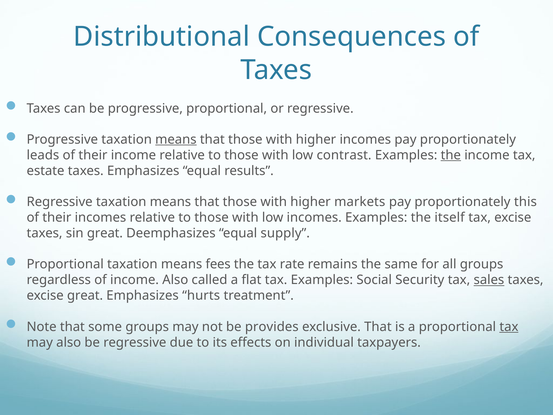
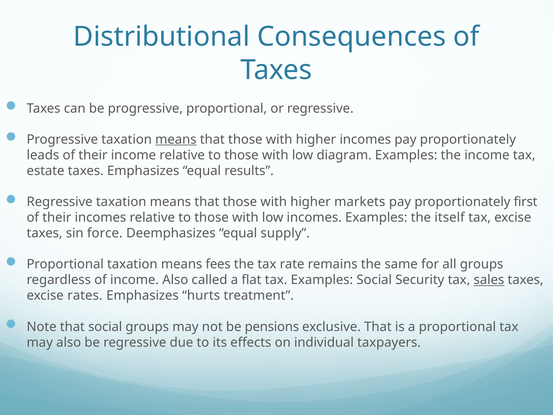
contrast: contrast -> diagram (344, 155)
the underline: present -> none (451, 155)
this: this -> first (526, 202)
sin great: great -> force (105, 233)
excise great: great -> rates (85, 295)
that some: some -> social (105, 327)
provides: provides -> pensions (272, 327)
tax underline: present -> none (509, 327)
